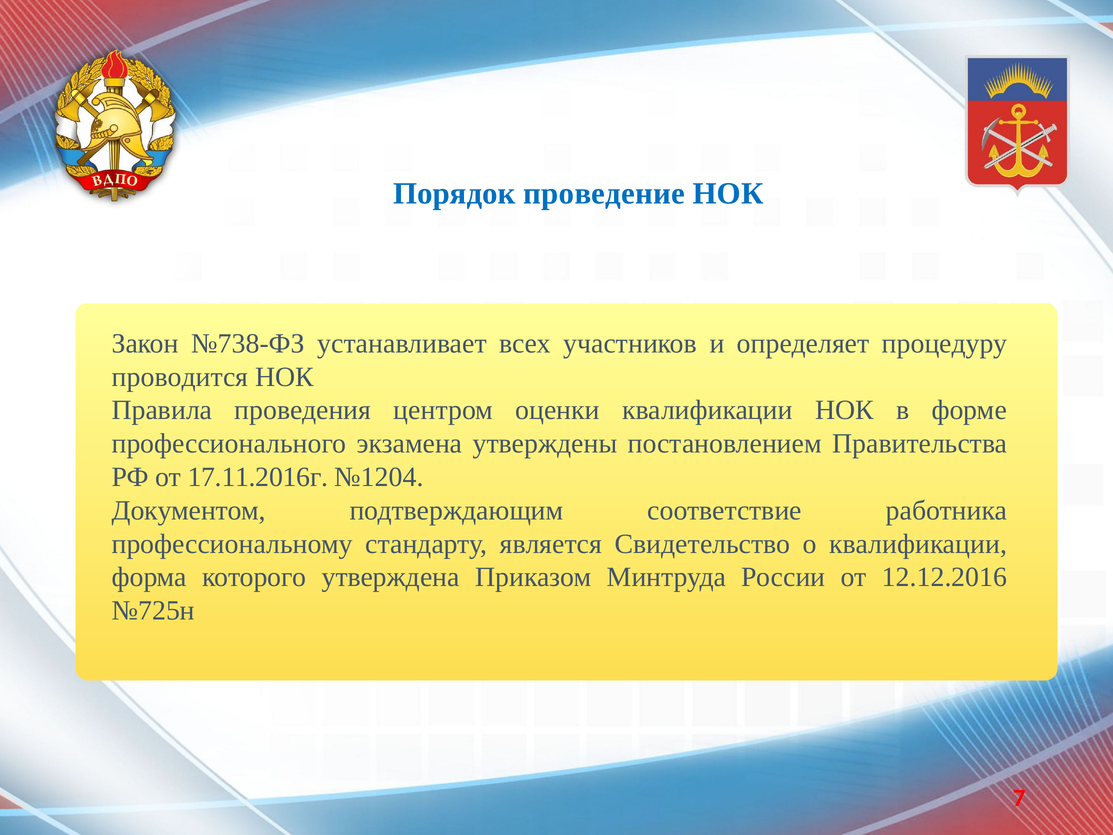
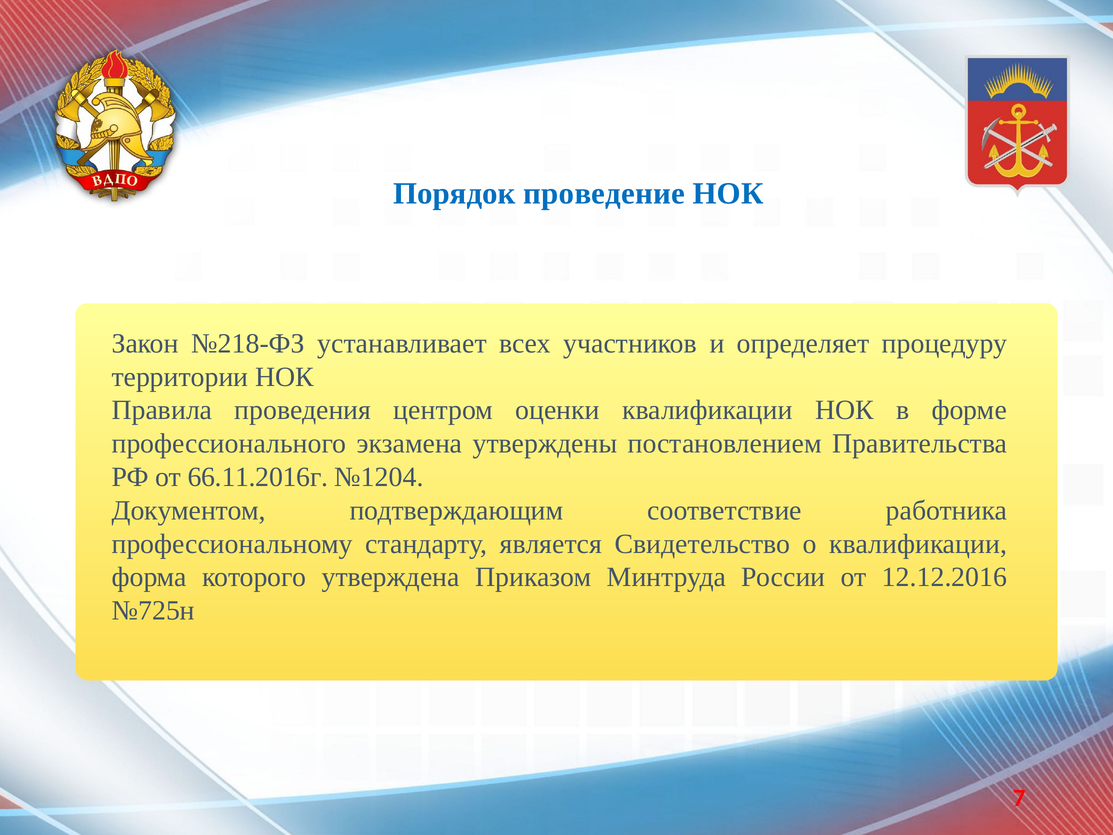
№738-ФЗ: №738-ФЗ -> №218-ФЗ (248, 343)
проводится: проводится -> территории (180, 377)
17.11.2016г: 17.11.2016г -> 66.11.2016г (258, 477)
